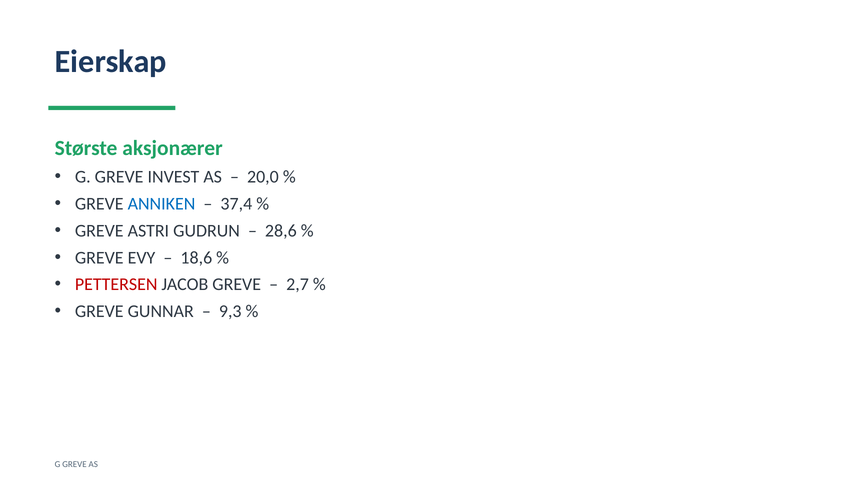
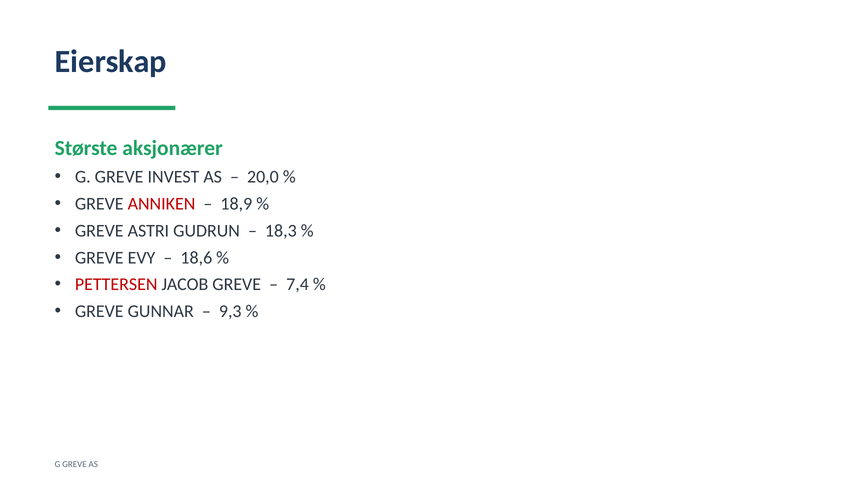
ANNIKEN colour: blue -> red (162, 204)
37,4: 37,4 -> 18,9 (236, 204)
28,6: 28,6 -> 18,3 (281, 231)
2,7: 2,7 -> 7,4 (298, 284)
